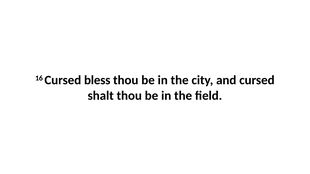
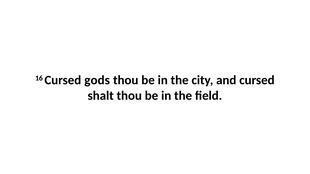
bless: bless -> gods (97, 80)
